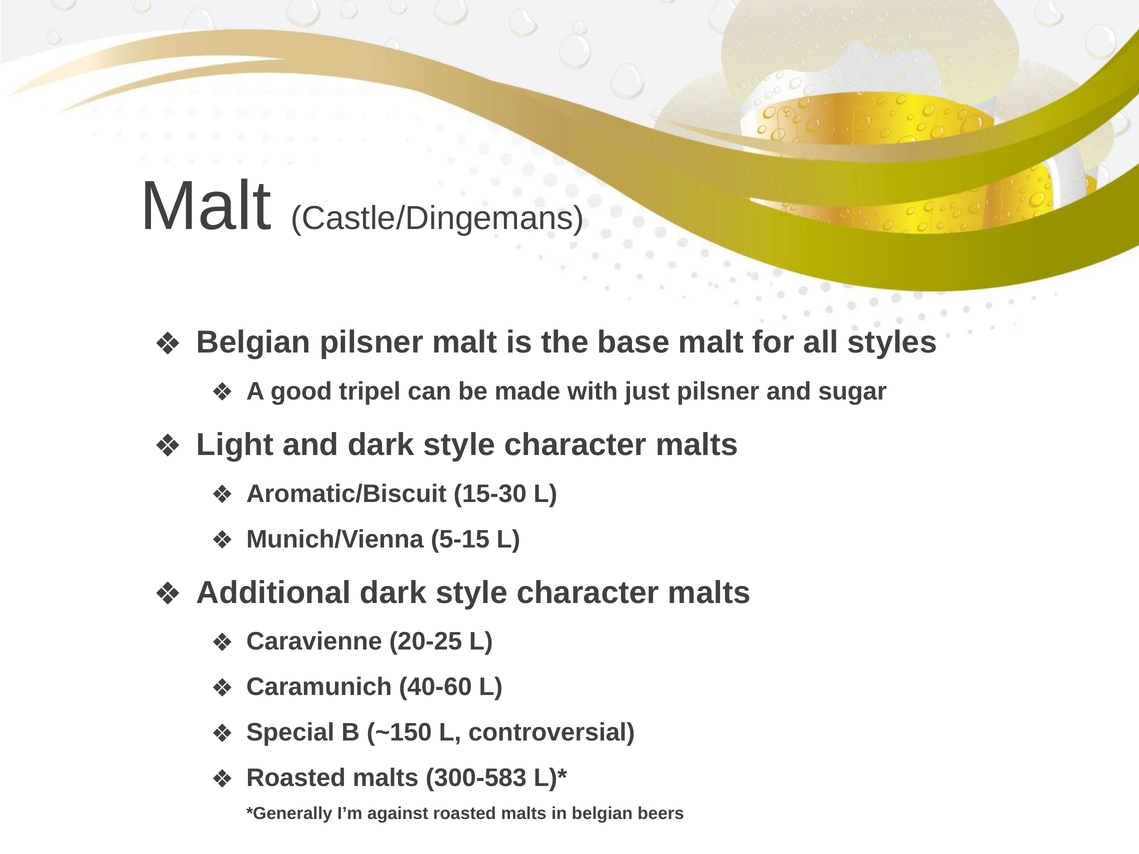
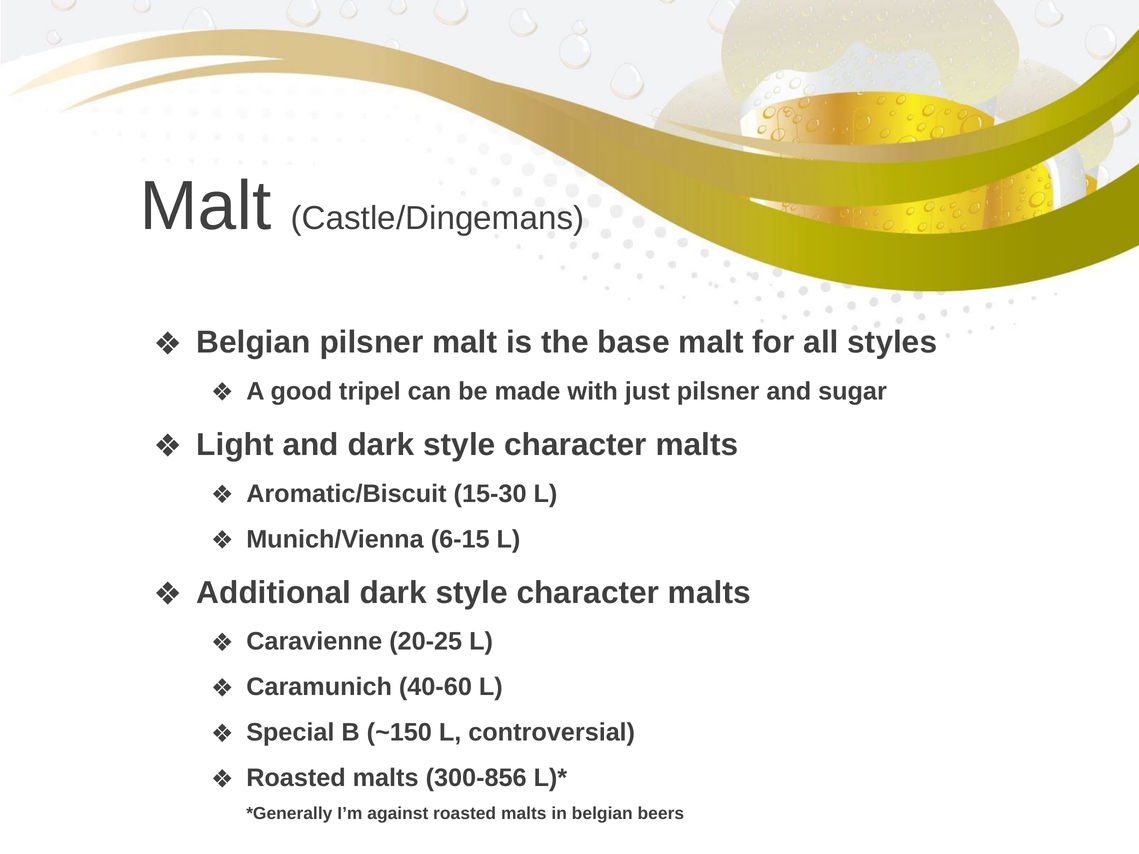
5-15: 5-15 -> 6-15 (460, 539)
300-583: 300-583 -> 300-856 (476, 778)
